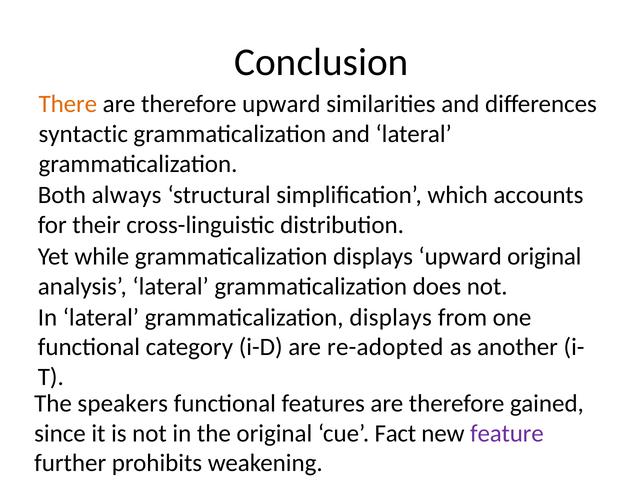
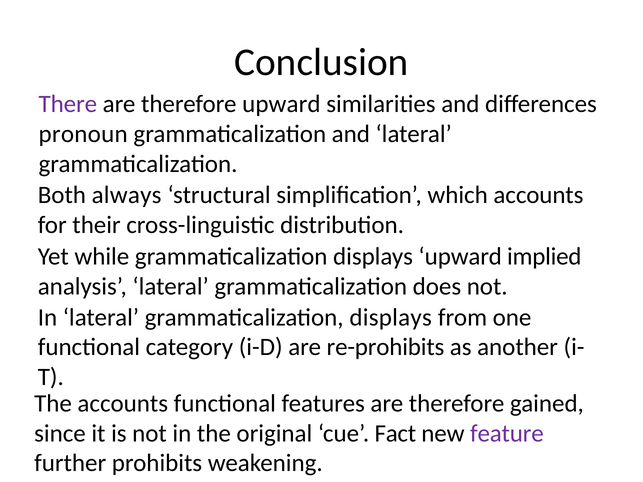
There colour: orange -> purple (68, 104)
syntactic: syntactic -> pronoun (83, 134)
upward original: original -> implied (544, 257)
re-adopted: re-adopted -> re-prohibits (385, 347)
The speakers: speakers -> accounts (123, 404)
